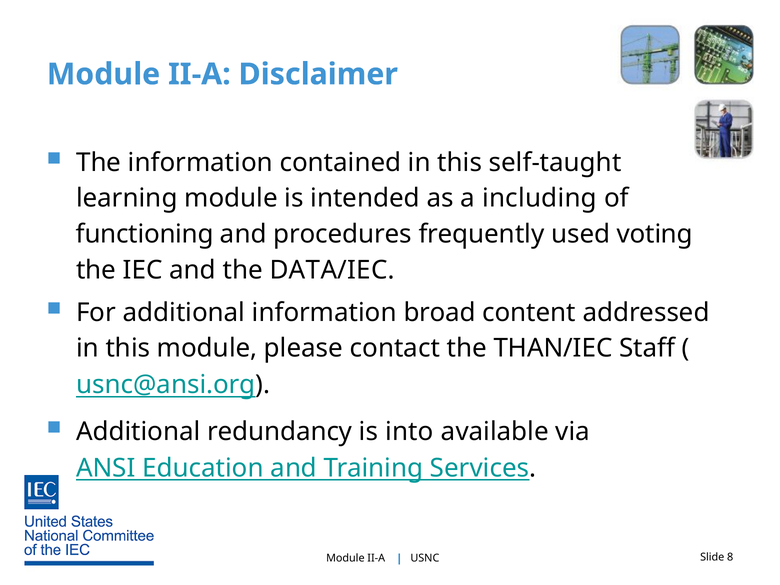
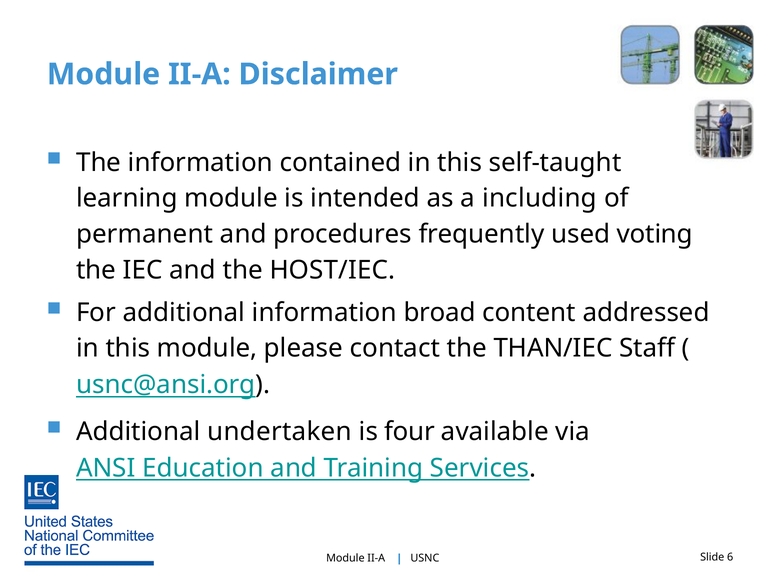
functioning: functioning -> permanent (145, 234)
DATA/IEC: DATA/IEC -> HOST/IEC (332, 270)
redundancy: redundancy -> undertaken (280, 432)
into: into -> four (410, 432)
8: 8 -> 6 (730, 557)
